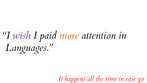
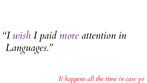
more colour: orange -> purple (69, 35)
